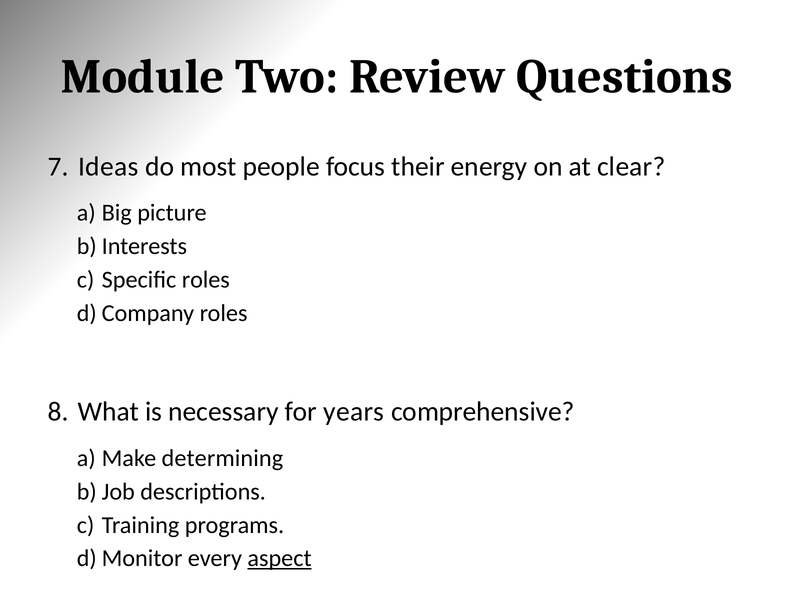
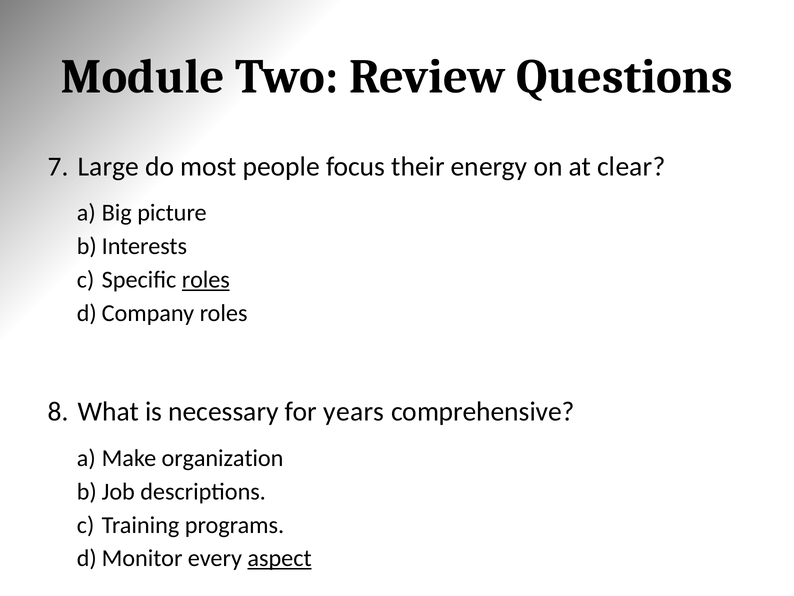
Ideas: Ideas -> Large (108, 166)
roles underline: none -> present (206, 279)
determining: determining -> organization (222, 458)
